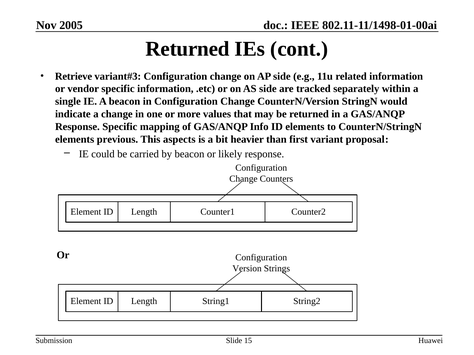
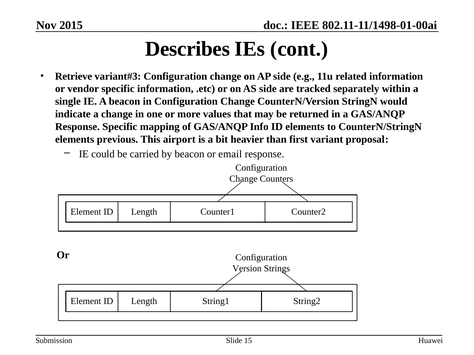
2005: 2005 -> 2015 (71, 25)
Returned: Returned -> Describes (188, 49)
aspects: aspects -> airport (179, 140)
likely: likely -> email (230, 154)
